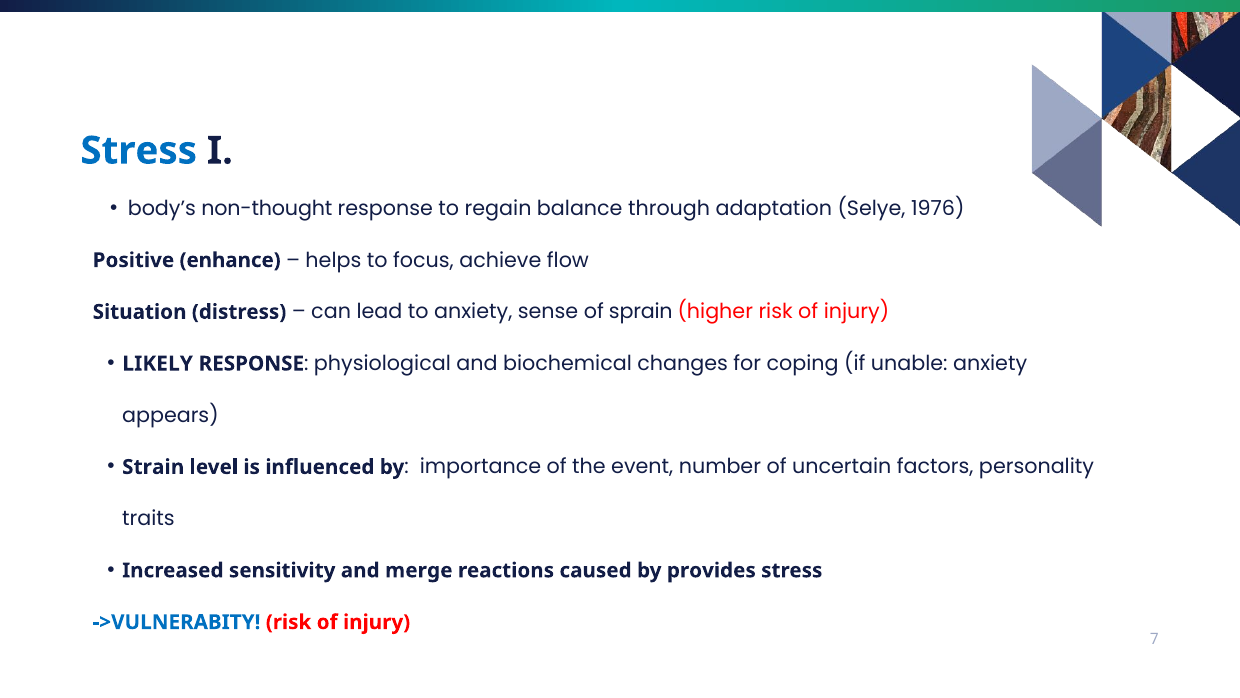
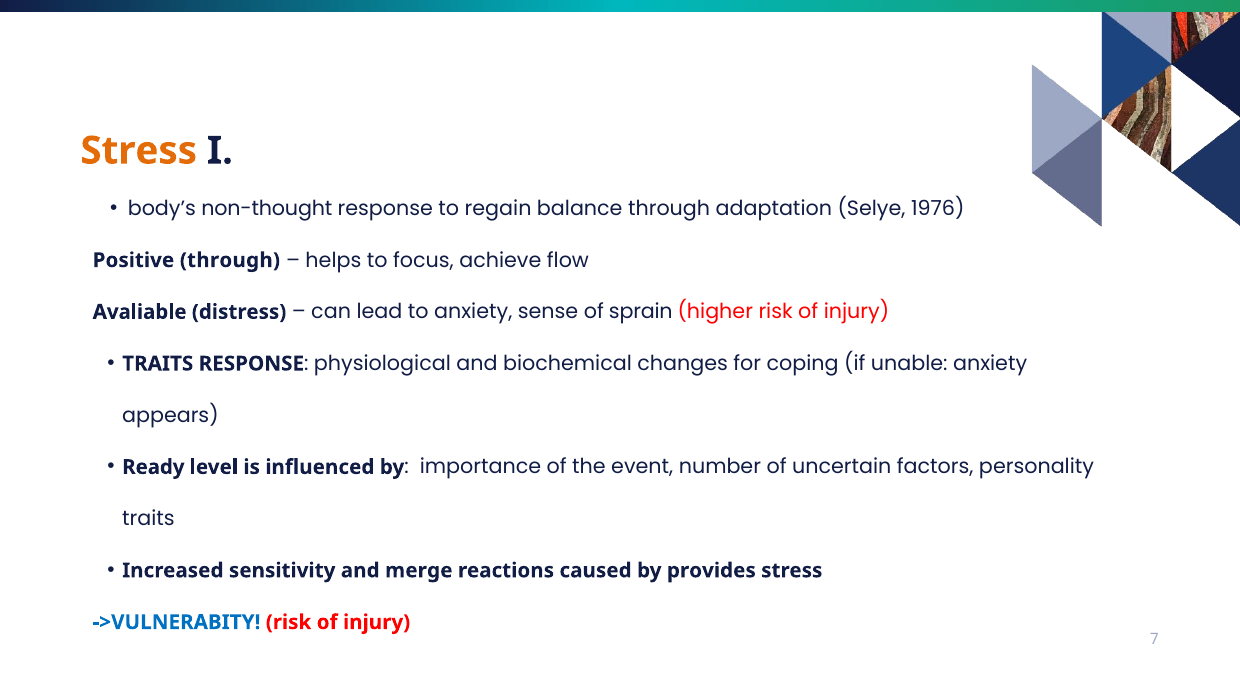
Stress colour: blue -> orange (139, 151)
Positive enhance: enhance -> through (230, 260)
Situation: Situation -> Avaliable (140, 312)
LIKELY: LIKELY -> TRAITS (158, 363)
Strain: Strain -> Ready (153, 467)
